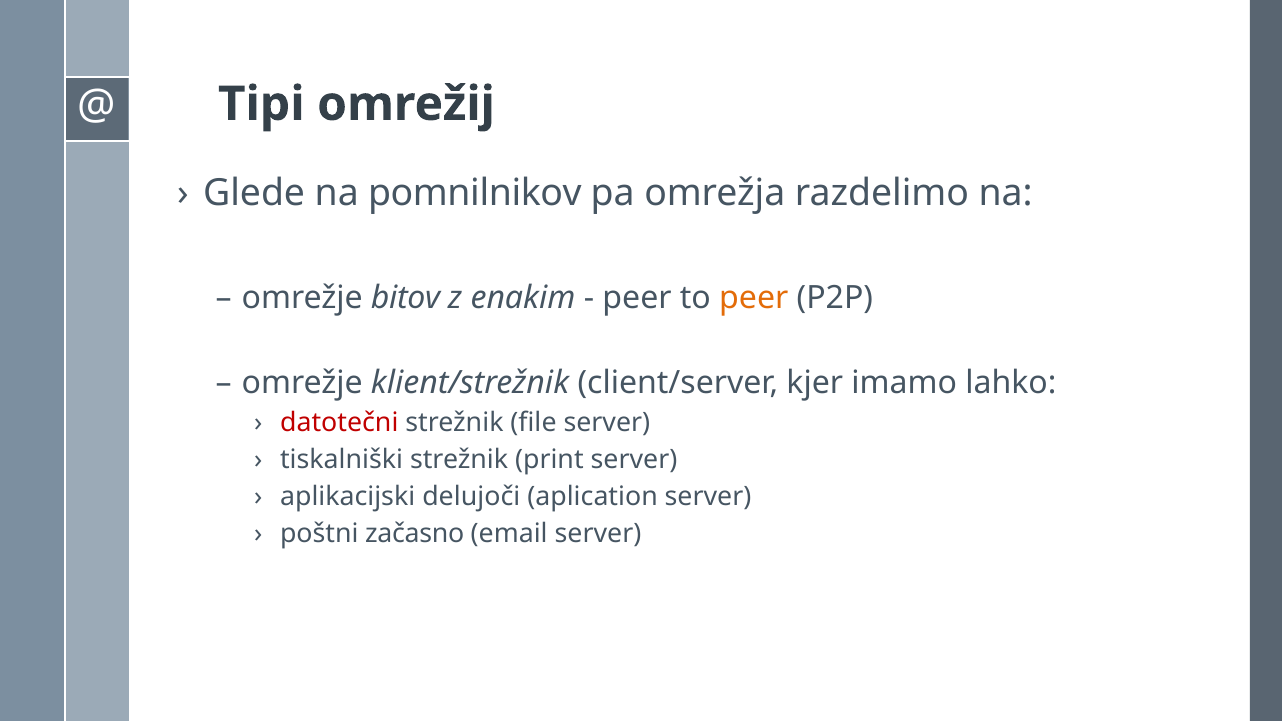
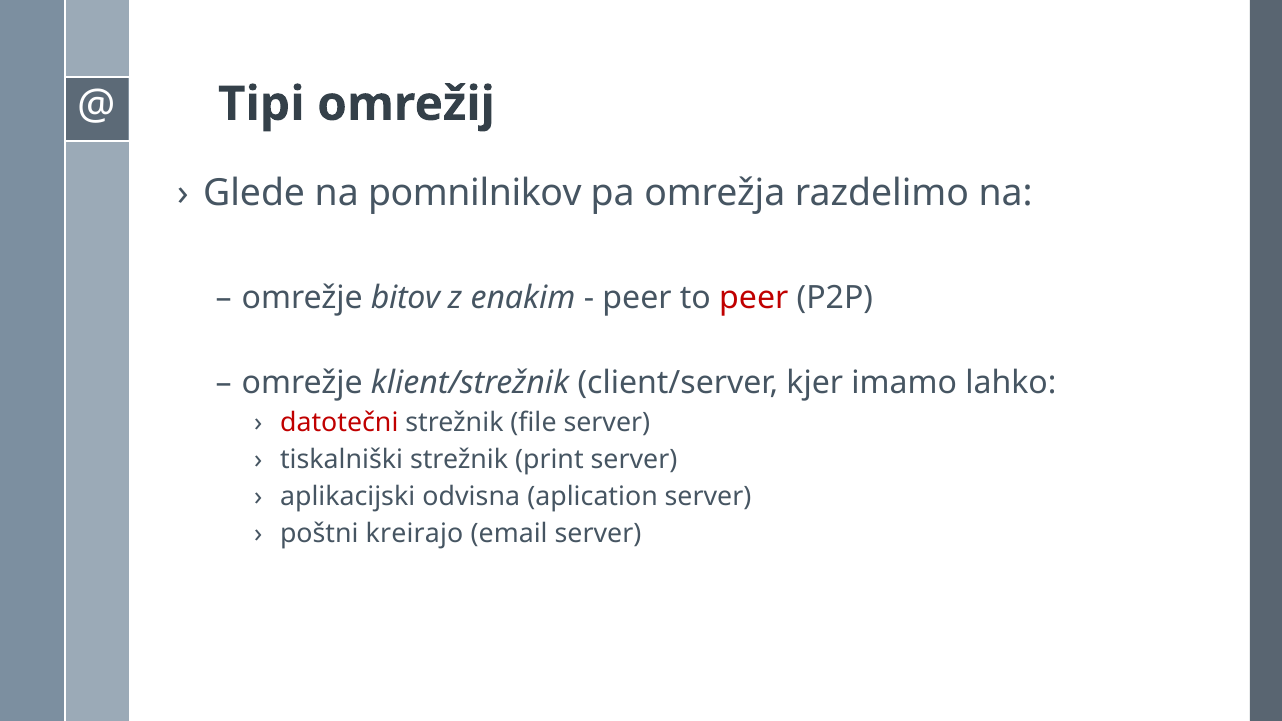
peer colour: orange -> red (754, 298)
delujoči: delujoči -> odvisna (471, 497)
začasno: začasno -> kreirajo (414, 533)
